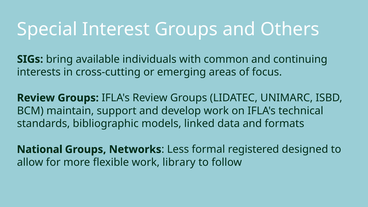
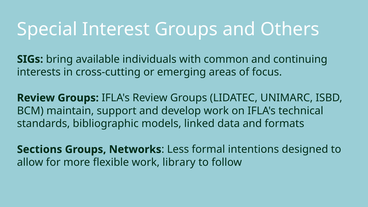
National: National -> Sections (40, 149)
registered: registered -> intentions (253, 149)
